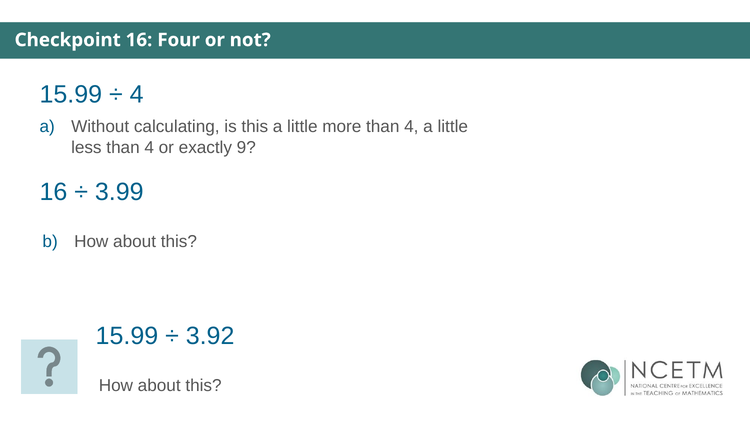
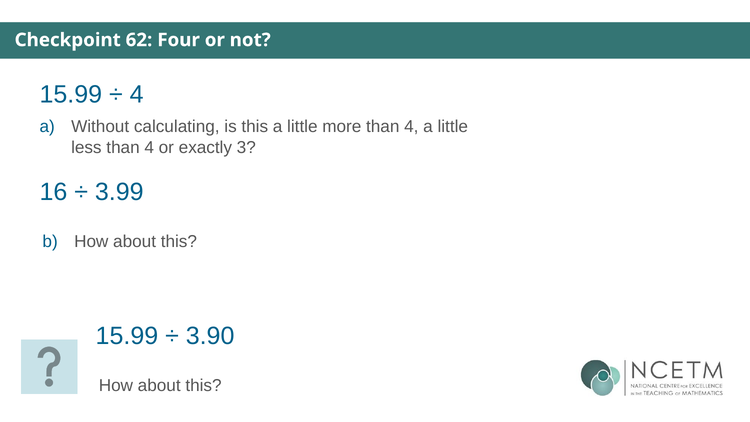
Checkpoint 16: 16 -> 62 (139, 40)
9: 9 -> 3 (246, 147)
3.92: 3.92 -> 3.90 (210, 336)
